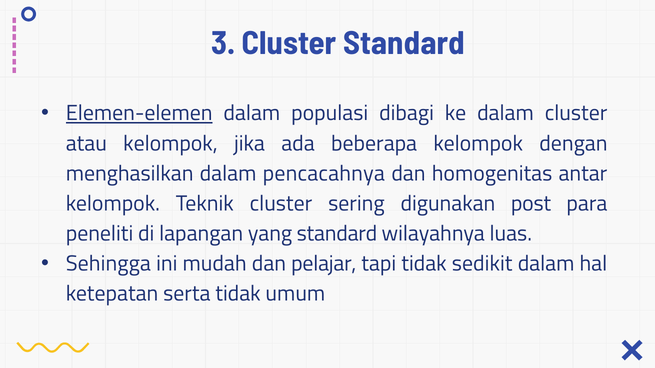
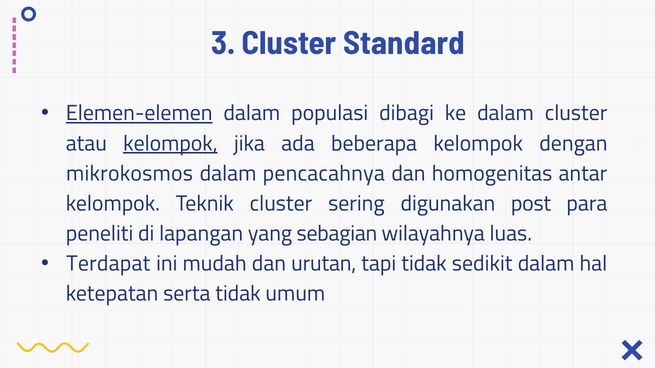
kelompok underline: none -> present (170, 144)
menghasilkan: menghasilkan -> mikrokosmos (130, 174)
yang standard: standard -> sebagian (337, 234)
Sehingga: Sehingga -> Terdapat (108, 264)
pelajar: pelajar -> urutan (324, 264)
